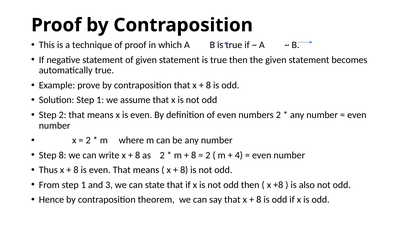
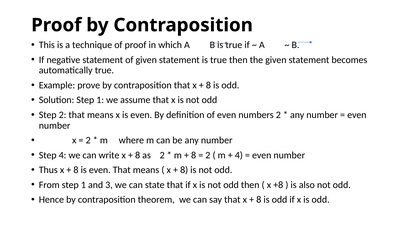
Step 8: 8 -> 4 (63, 155)
